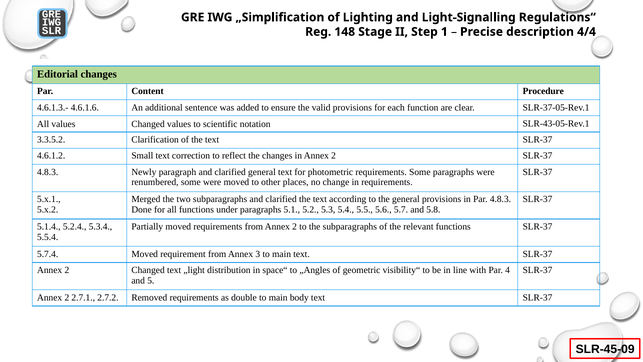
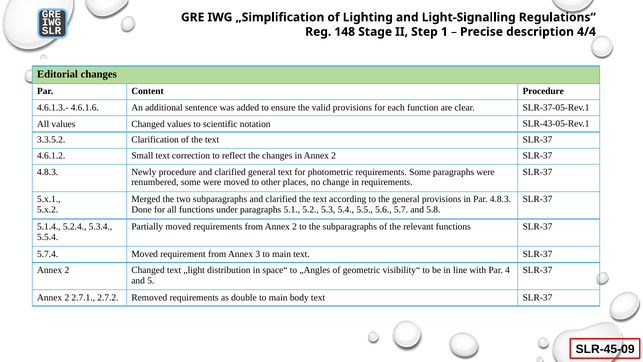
Newly paragraph: paragraph -> procedure (178, 172)
